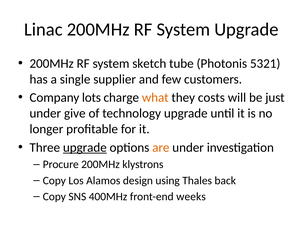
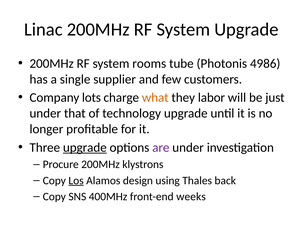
sketch: sketch -> rooms (149, 63)
5321: 5321 -> 4986 (265, 63)
costs: costs -> labor (211, 97)
give: give -> that (75, 113)
are colour: orange -> purple (161, 147)
Los underline: none -> present (76, 180)
